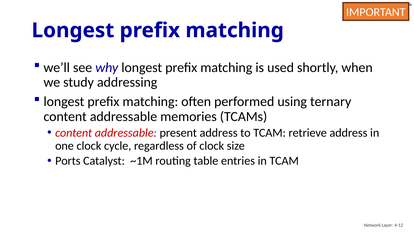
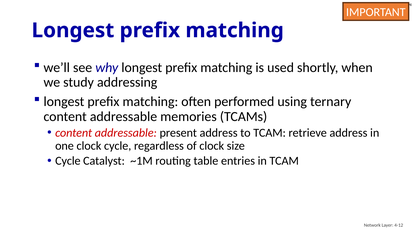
Ports: Ports -> Cycle (68, 161)
